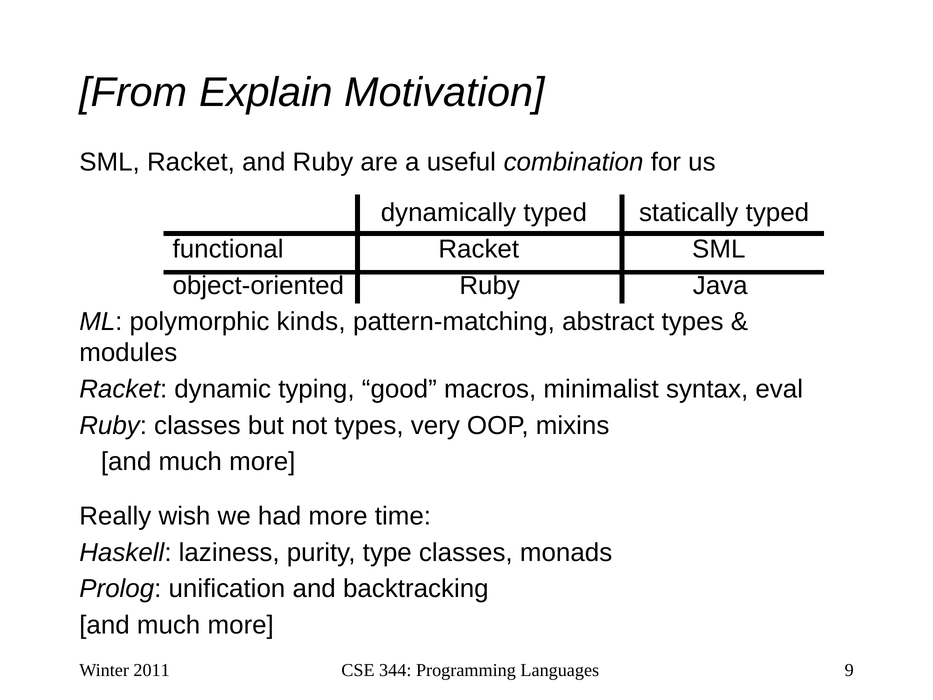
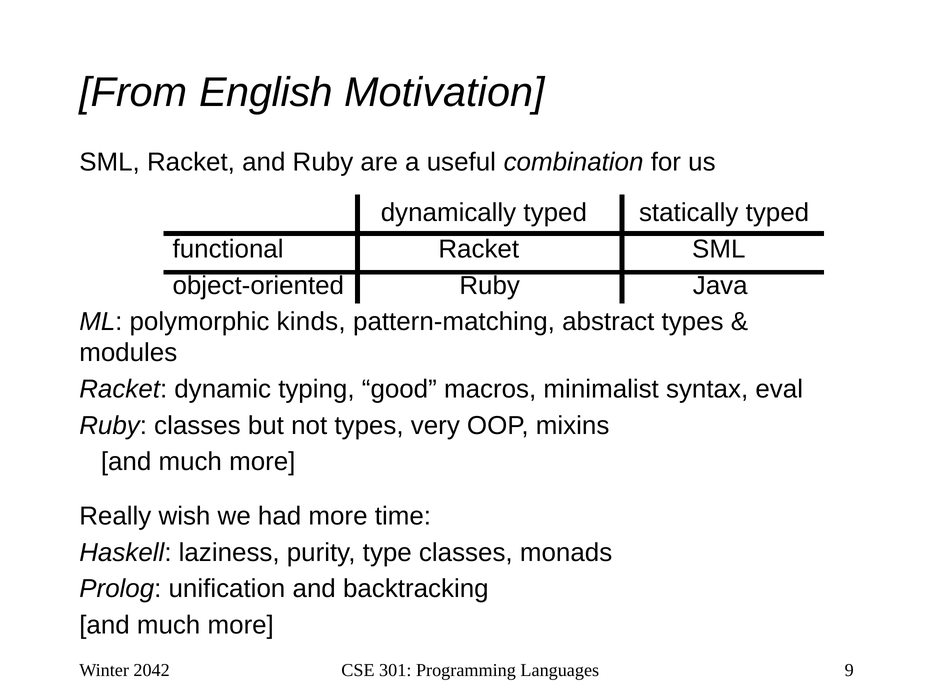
Explain: Explain -> English (266, 92)
2011: 2011 -> 2042 (152, 670)
344: 344 -> 301 (395, 670)
